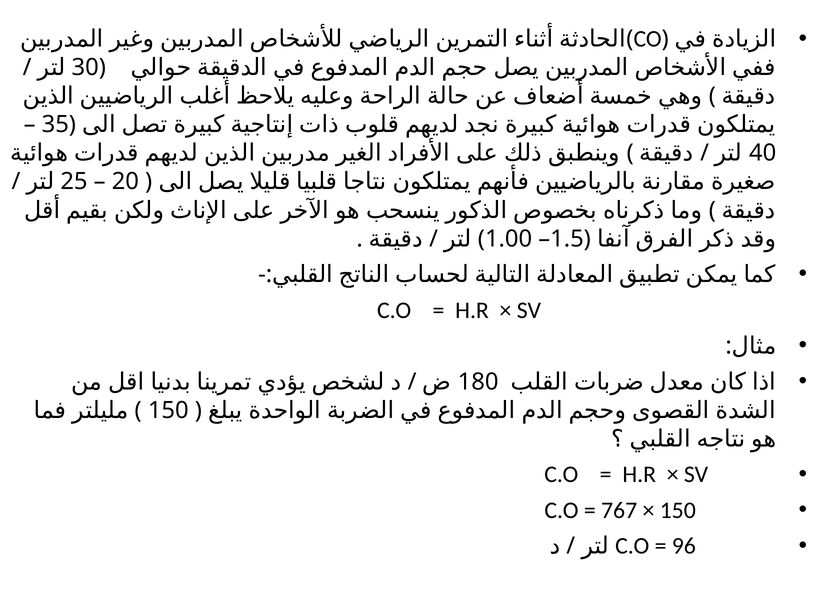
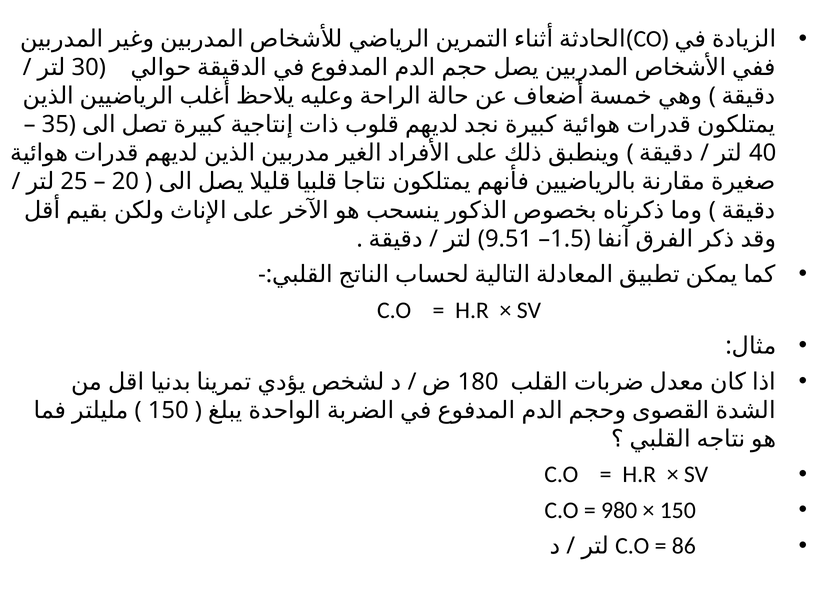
1.00: 1.00 -> 9.51 (509, 239)
767: 767 -> 980 (619, 510)
96: 96 -> 86 (684, 546)
